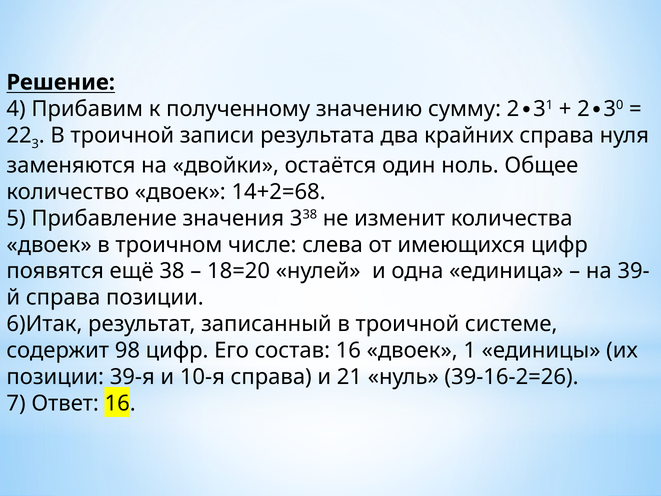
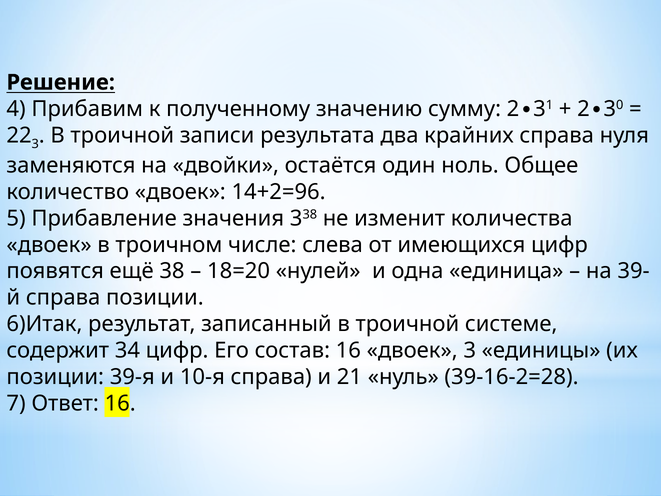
14+2=68: 14+2=68 -> 14+2=96 (279, 192)
98: 98 -> 34 (127, 350)
двоек 1: 1 -> 3 (470, 350)
39-16-2=26: 39-16-2=26 -> 39-16-2=28 (512, 377)
